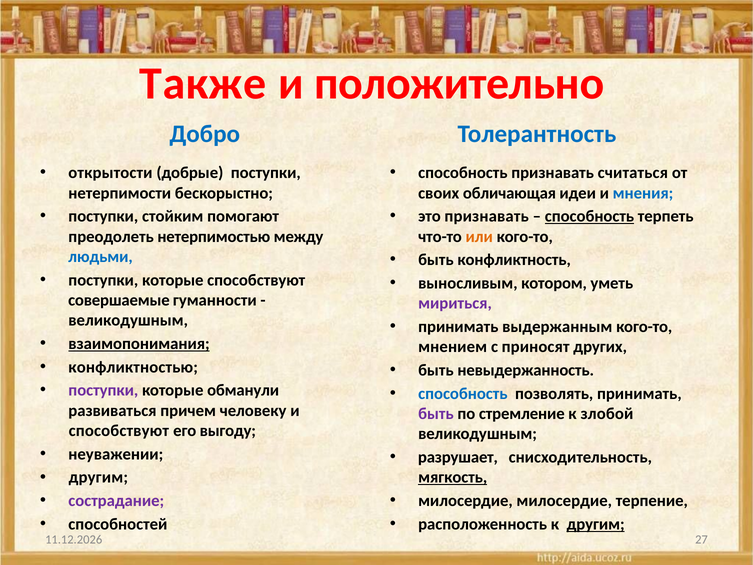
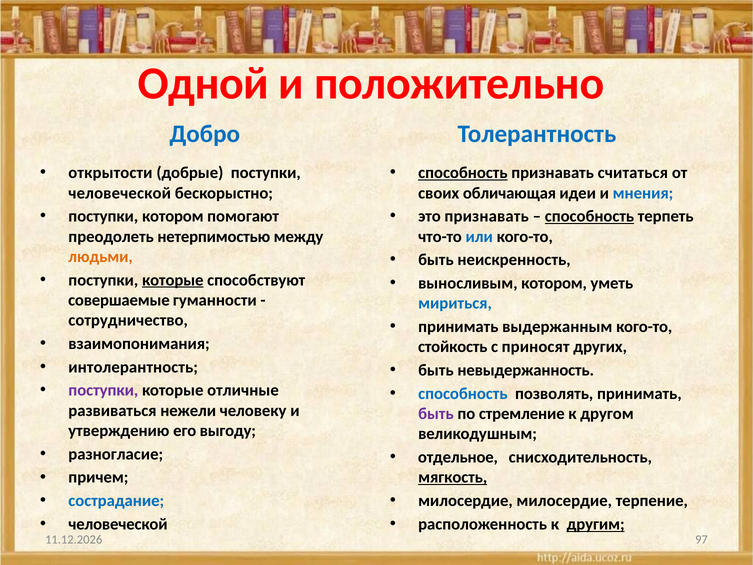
Также: Также -> Одной (203, 84)
способность underline: none -> present (463, 173)
нетерпимости: нетерпимости -> человеческой (120, 193)
поступки стойким: стойким -> котором (173, 216)
или colour: orange -> blue (479, 236)
людьми colour: blue -> orange (101, 256)
конфликтность: конфликтность -> неискренность (514, 260)
которые underline: none -> present (173, 280)
мириться colour: purple -> blue (455, 303)
великодушным: великодушным -> сотрудничество (128, 320)
взаимопонимания underline: present -> none (139, 343)
мнением: мнением -> стойкость (453, 347)
конфликтностью: конфликтностью -> интолерантность (133, 367)
обманули: обманули -> отличные (243, 390)
причем: причем -> нежели (188, 410)
злобой: злобой -> другом (607, 414)
способствуют: способствуют -> утверждению (119, 430)
неуважении: неуважении -> разногласие (116, 454)
разрушает: разрушает -> отдельное (458, 457)
другим: другим -> причем (98, 477)
сострадание colour: purple -> blue (116, 501)
способностей: способностей -> человеческой (118, 524)
27: 27 -> 97 (701, 539)
